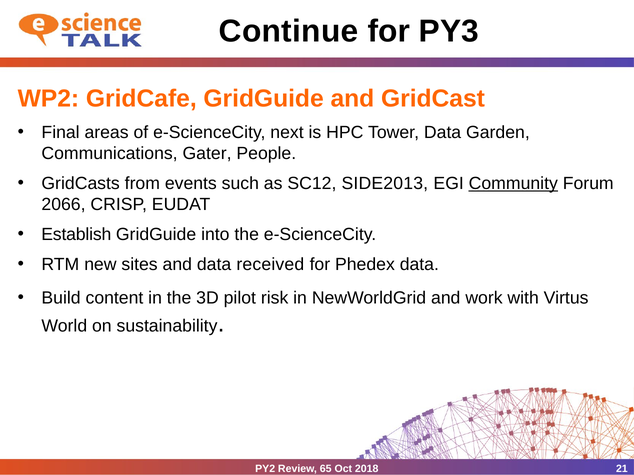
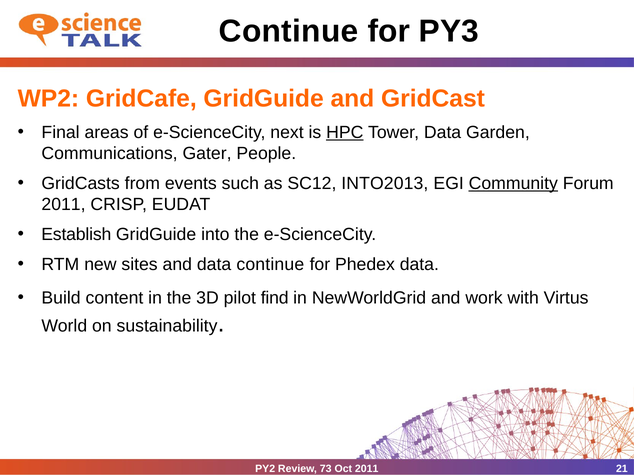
HPC underline: none -> present (345, 133)
SIDE2013: SIDE2013 -> INTO2013 (385, 184)
2066: 2066 -> 2011 (64, 205)
data received: received -> continue (270, 265)
risk: risk -> find (275, 298)
65: 65 -> 73 (326, 469)
Oct 2018: 2018 -> 2011 (367, 469)
